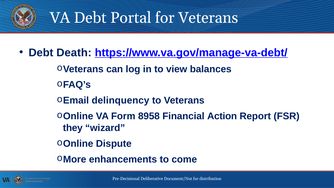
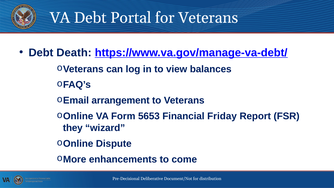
delinquency: delinquency -> arrangement (121, 100)
8958: 8958 -> 5653 (149, 116)
Action: Action -> Friday (222, 116)
